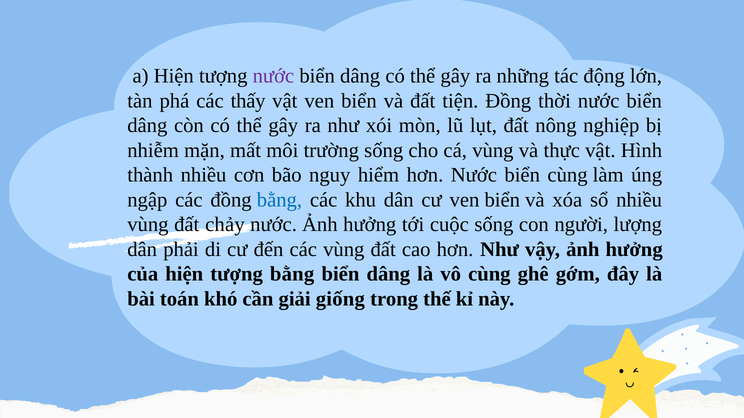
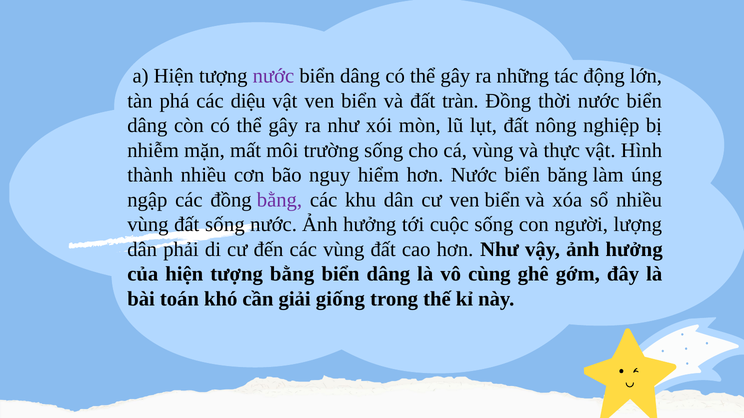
thấy: thấy -> diệu (248, 101)
tiện: tiện -> tràn (460, 101)
biển cùng: cùng -> băng (568, 175)
bằng colour: blue -> purple (279, 200)
đất chảy: chảy -> sống (225, 225)
